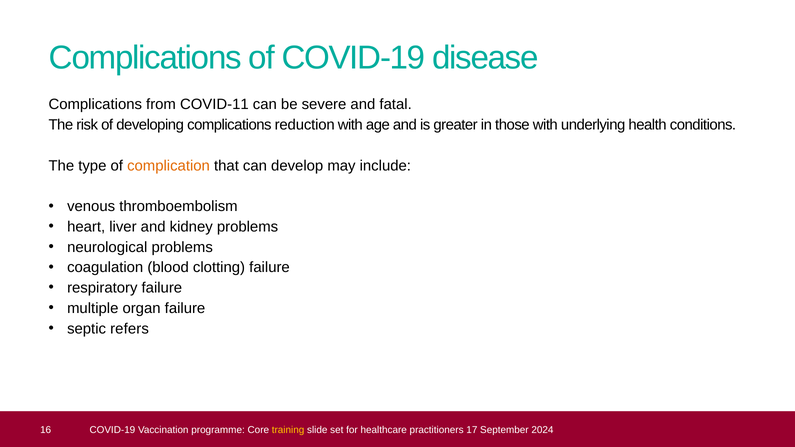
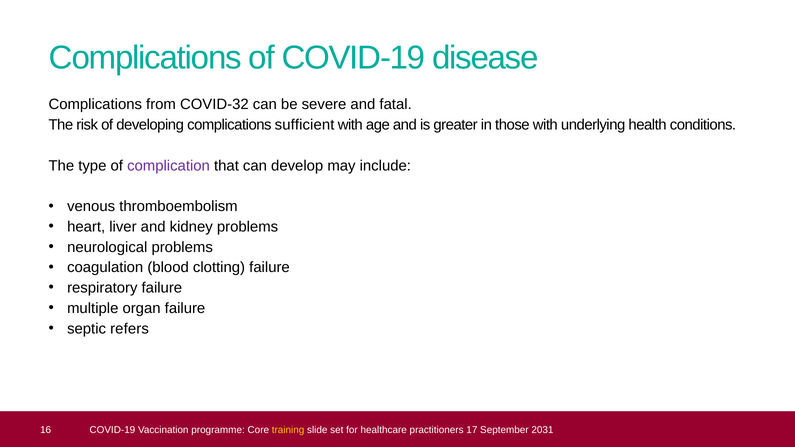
COVID-11: COVID-11 -> COVID-32 (214, 105)
reduction: reduction -> sufficient (305, 125)
complication colour: orange -> purple (169, 166)
2024: 2024 -> 2031 (542, 430)
